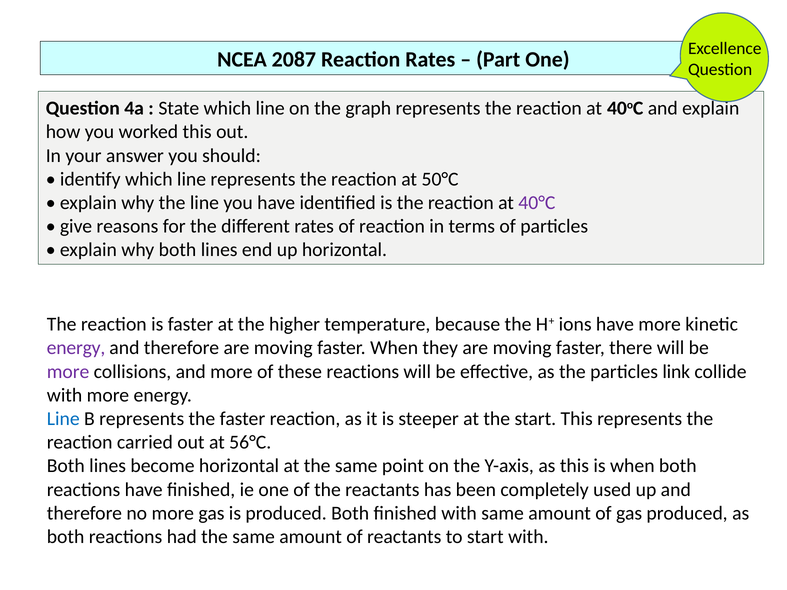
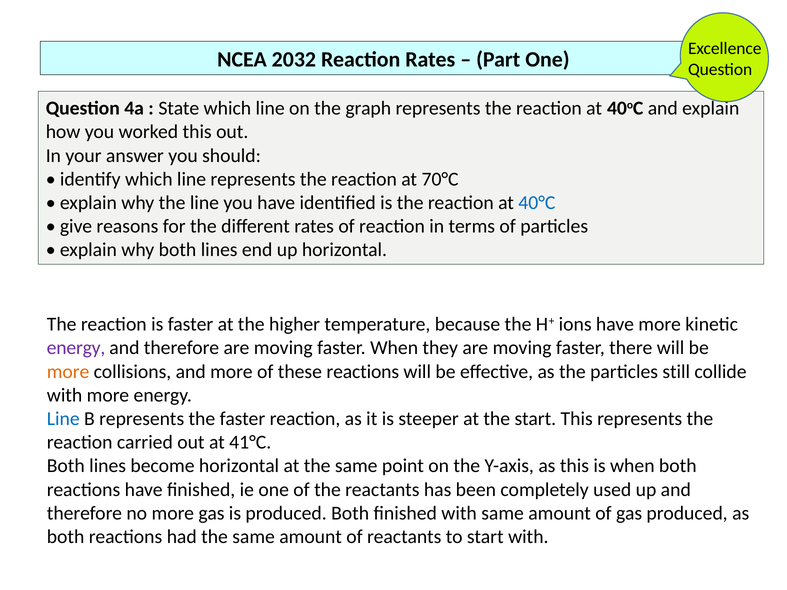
2087: 2087 -> 2032 (294, 60)
50°C: 50°C -> 70°C (440, 179)
40°C colour: purple -> blue (537, 203)
more colour: purple -> orange (68, 372)
link: link -> still (676, 372)
56°C: 56°C -> 41°C (250, 443)
